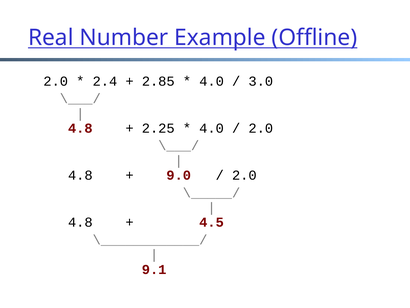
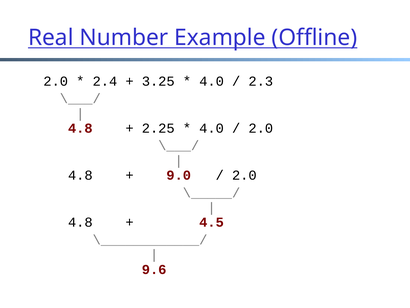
2.85: 2.85 -> 3.25 (158, 81)
3.0: 3.0 -> 2.3 (261, 81)
9.1: 9.1 -> 9.6 (154, 269)
